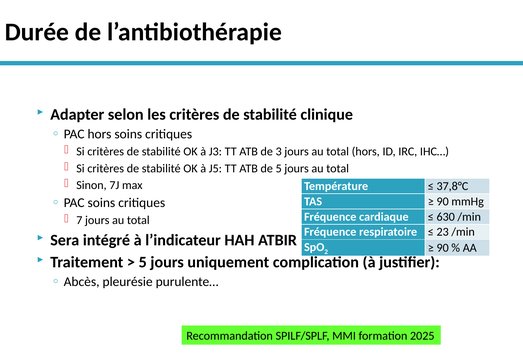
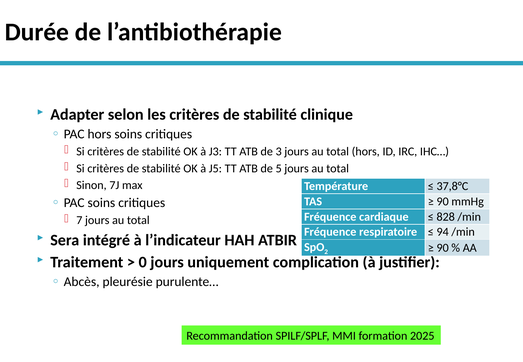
630: 630 -> 828 (446, 217)
23: 23 -> 94 (443, 232)
5: 5 -> 0 (143, 262)
